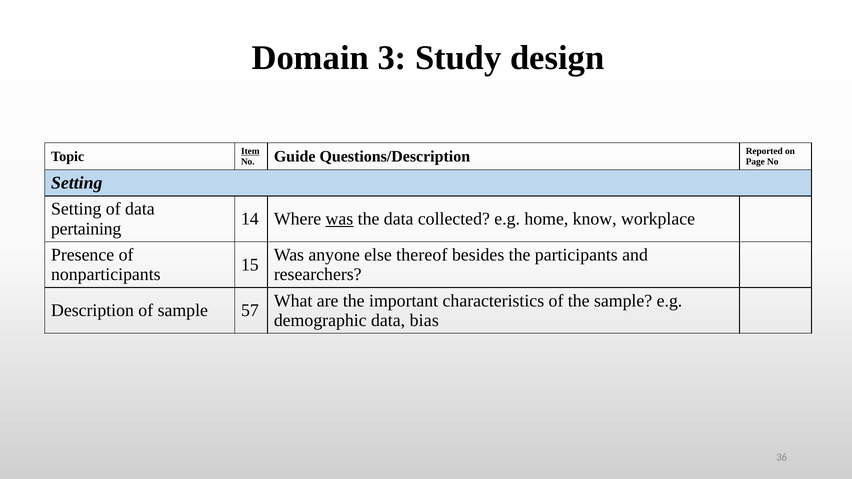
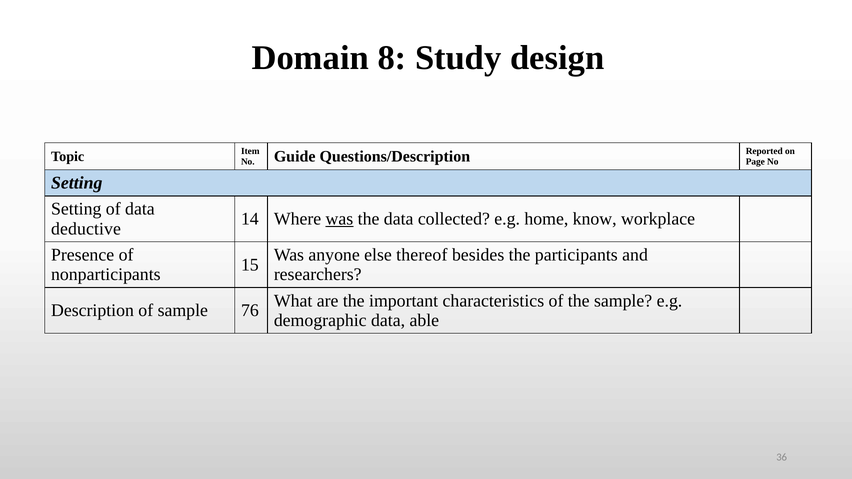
3: 3 -> 8 (392, 58)
Item underline: present -> none (250, 151)
pertaining: pertaining -> deductive (86, 229)
57: 57 -> 76 (250, 311)
bias: bias -> able (424, 321)
